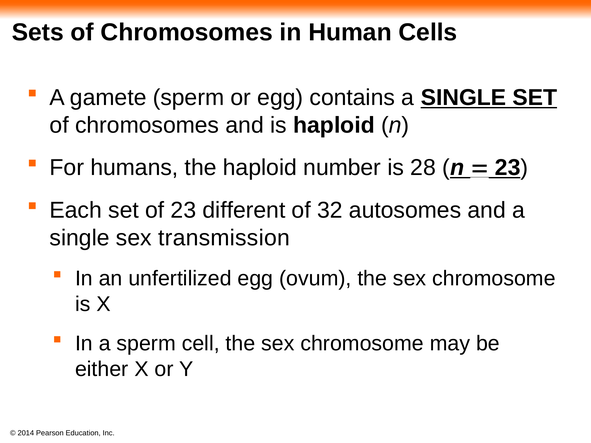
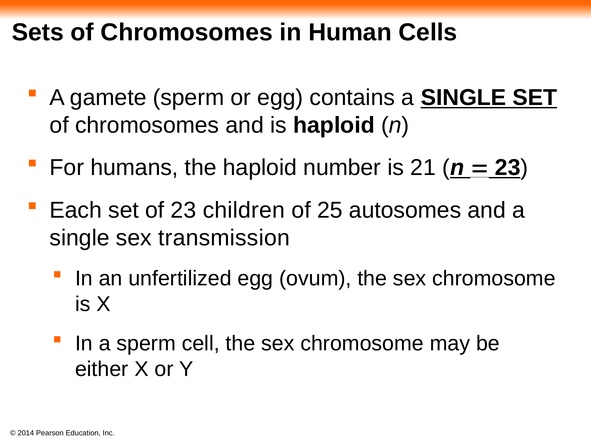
28: 28 -> 21 (423, 168)
different: different -> children (244, 210)
32: 32 -> 25 (330, 210)
